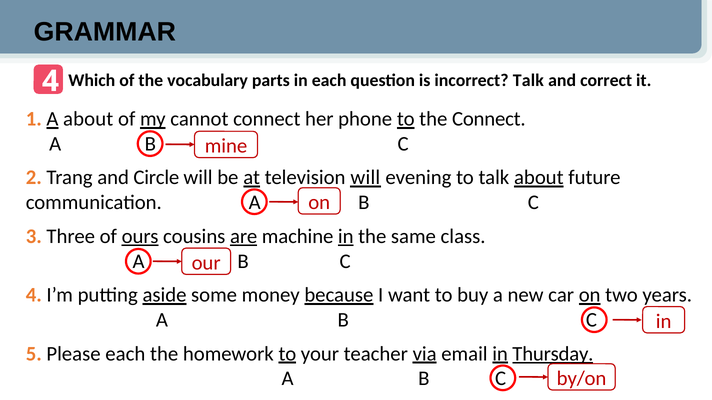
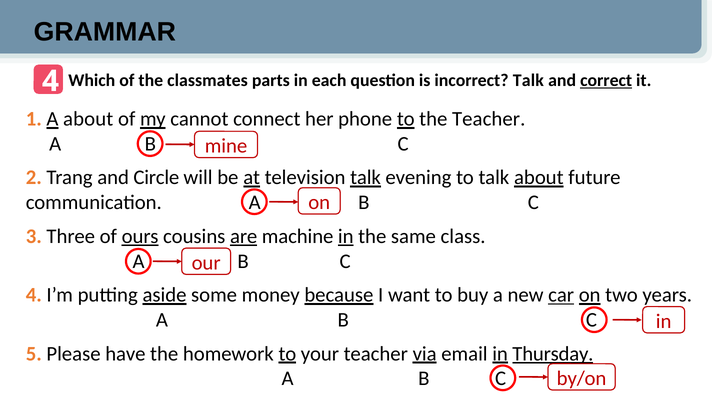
vocabulary: vocabulary -> classmates (207, 80)
correct underline: none -> present (606, 80)
the Connect: Connect -> Teacher (489, 119)
television will: will -> talk (366, 178)
car underline: none -> present (561, 295)
Please each: each -> have (125, 354)
